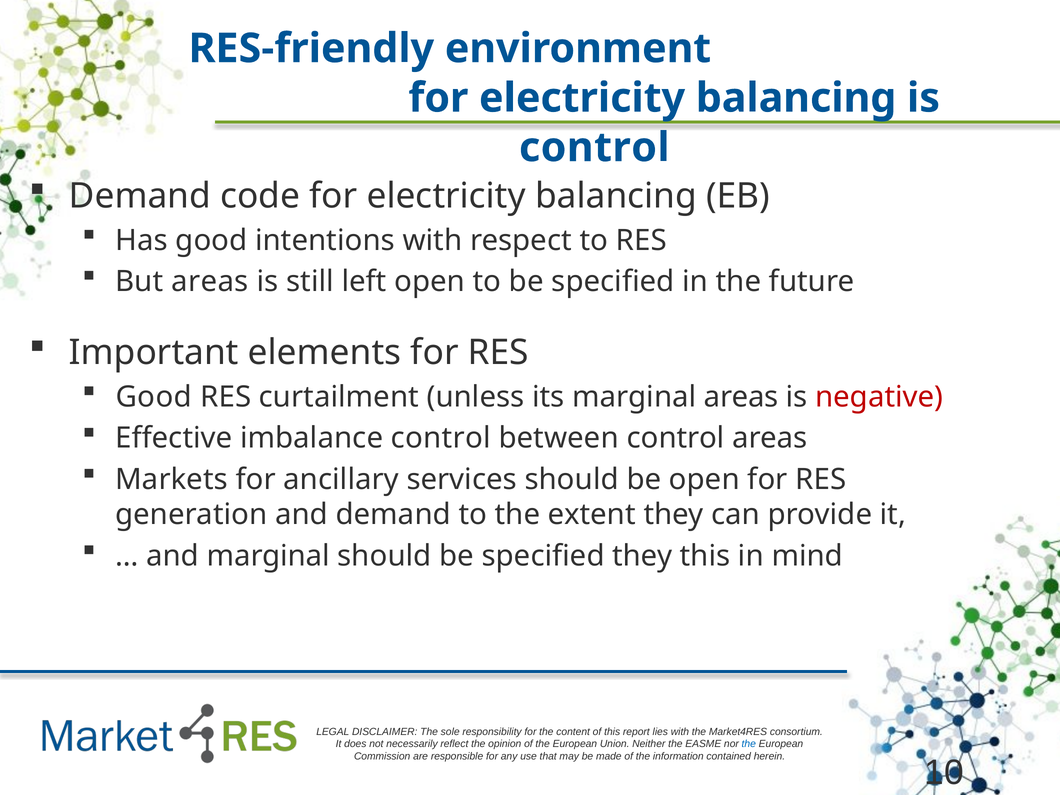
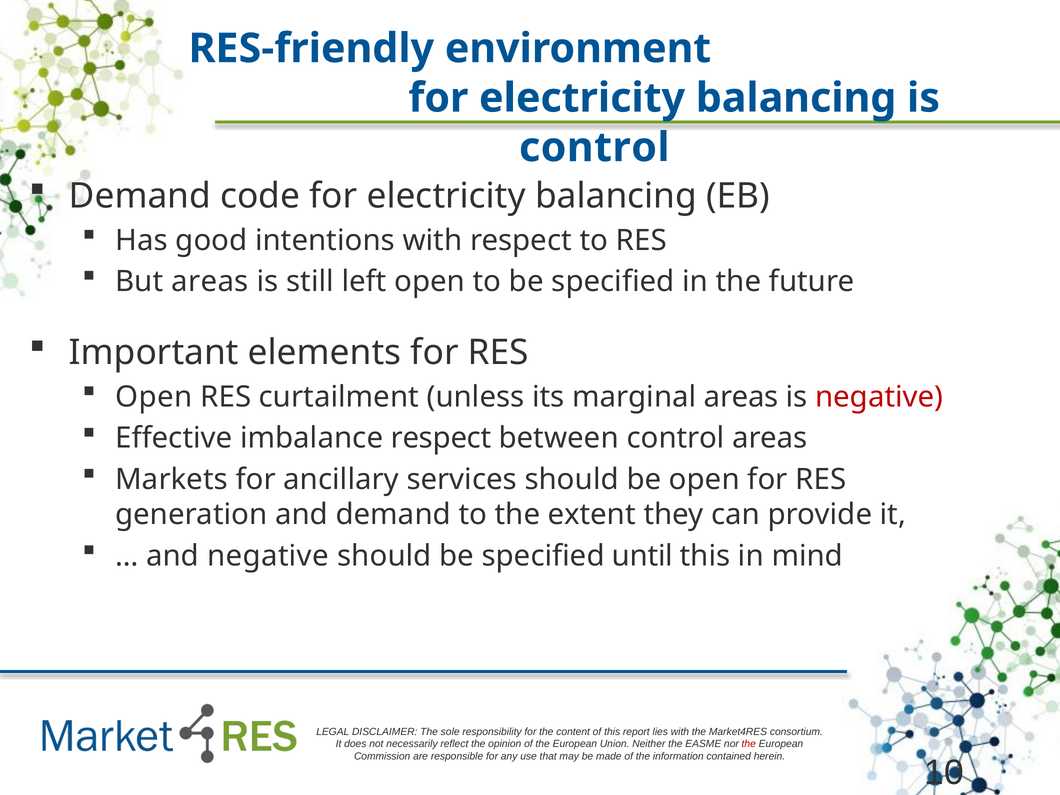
Good: Good -> Open (154, 397)
imbalance control: control -> respect (441, 438)
and marginal: marginal -> negative (268, 556)
specified they: they -> until (642, 556)
the colour: blue -> red (749, 744)
